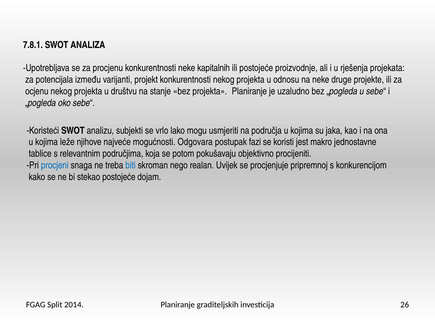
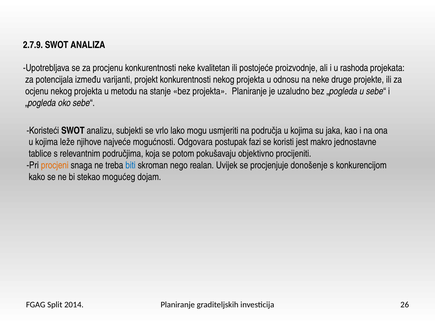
7.8.1: 7.8.1 -> 2.7.9 (33, 45)
kapitalnih: kapitalnih -> kvalitetan (214, 68)
rješenja: rješenja -> rashoda (354, 68)
društvu: društvu -> metodu (124, 91)
procjeni colour: blue -> orange (55, 165)
pripremnoj: pripremnoj -> donošenje (309, 165)
stekao postojeće: postojeće -> mogućeg (119, 177)
